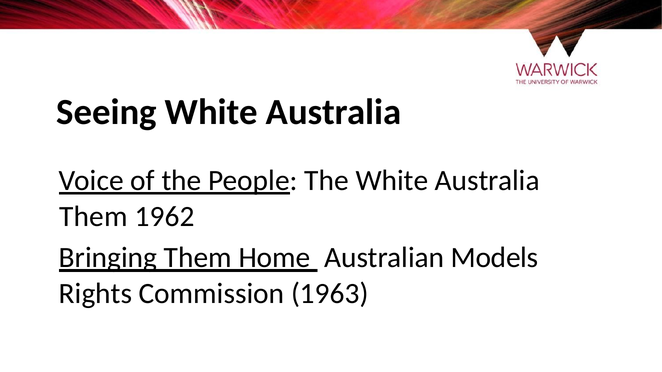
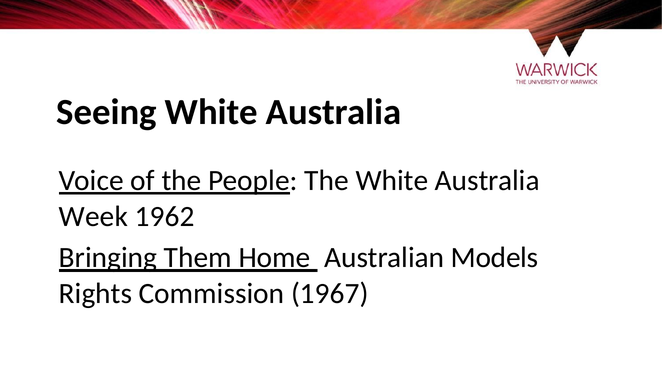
Them: Them -> Week (93, 217)
1963: 1963 -> 1967 (330, 294)
